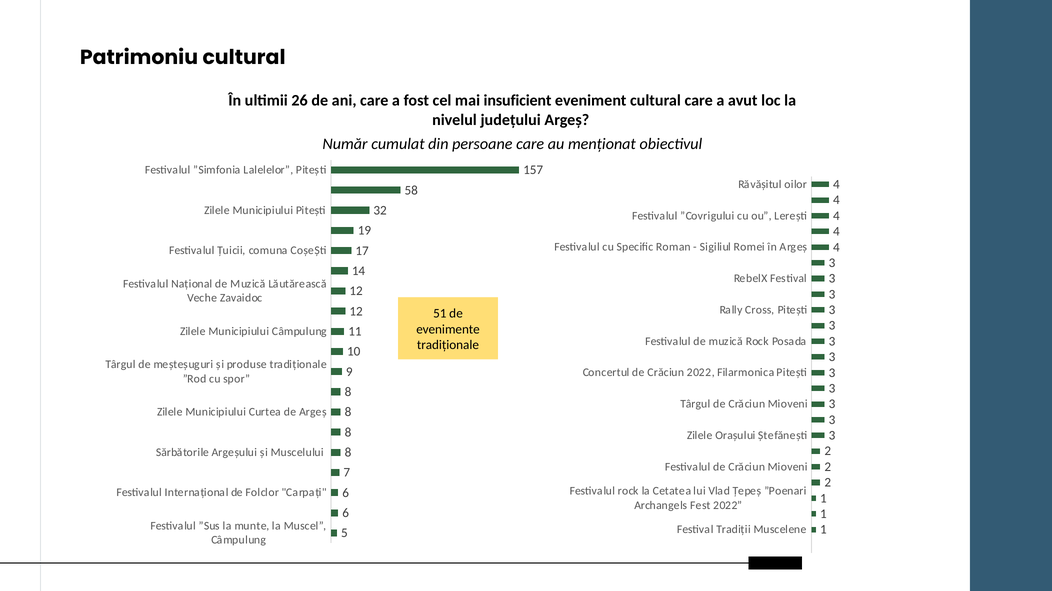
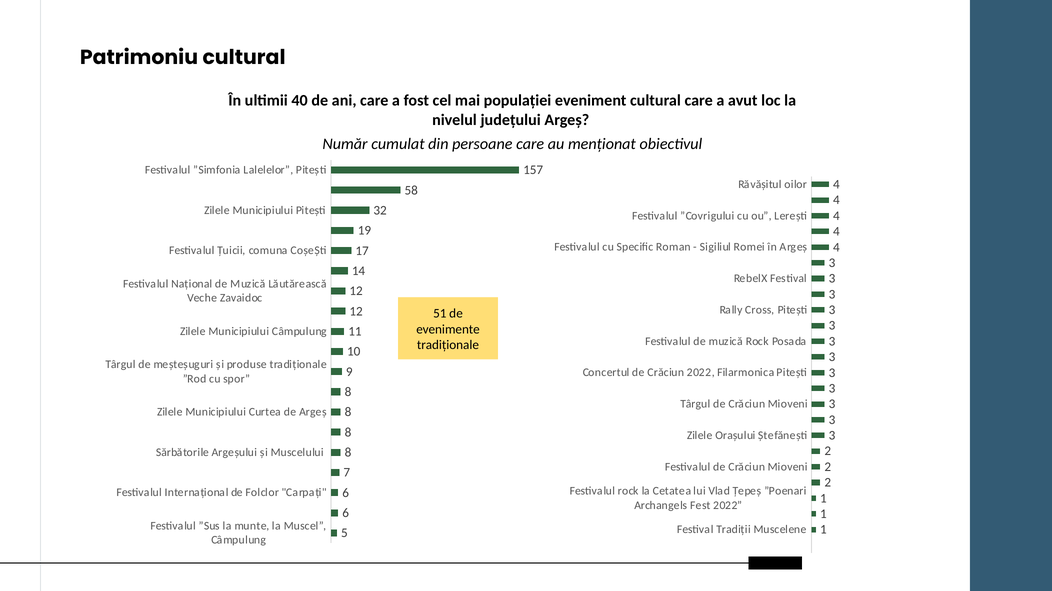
26: 26 -> 40 (300, 101)
insuficient: insuficient -> populației (517, 101)
